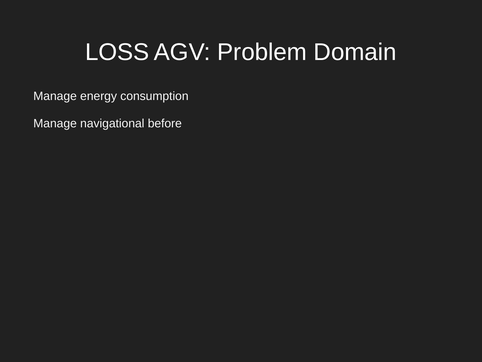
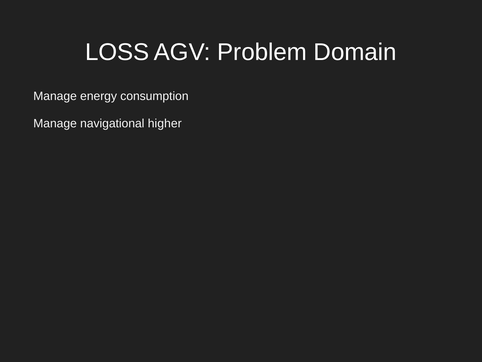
before: before -> higher (165, 123)
